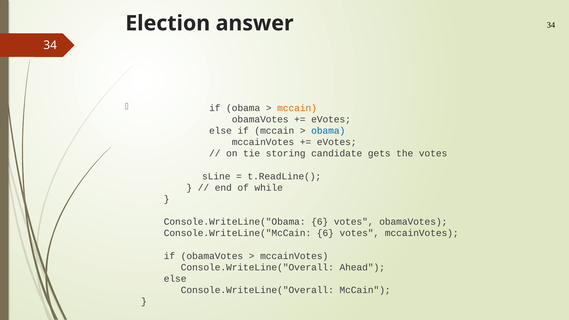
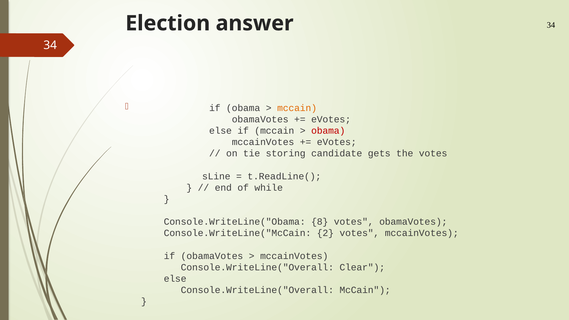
obama colour: blue -> red (328, 131)
Console.WriteLine("Obama 6: 6 -> 8 (320, 222)
Console.WriteLine("McCain 6: 6 -> 2 (325, 233)
Ahead: Ahead -> Clear (362, 267)
